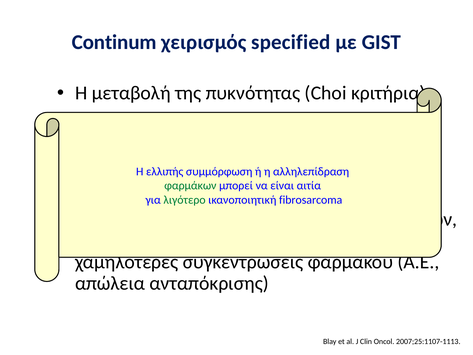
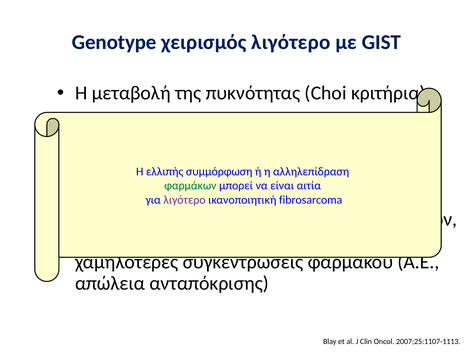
Continum: Continum -> Genotype (114, 42)
χειρισμός specified: specified -> λιγότερο (291, 42)
λιγότερο colour: green -> purple (185, 200)
